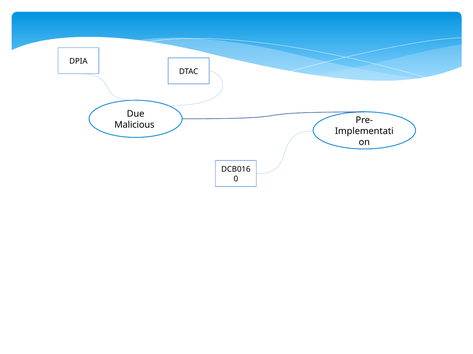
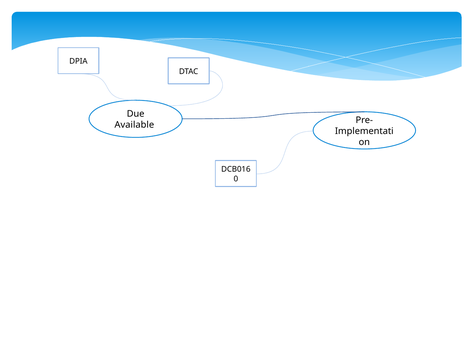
Malicious: Malicious -> Available (134, 125)
